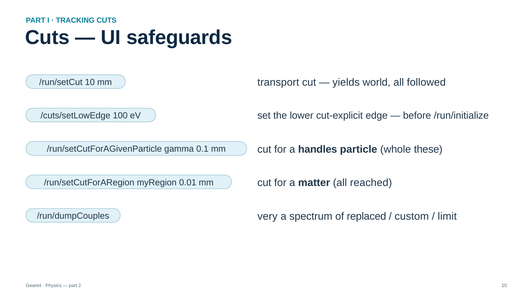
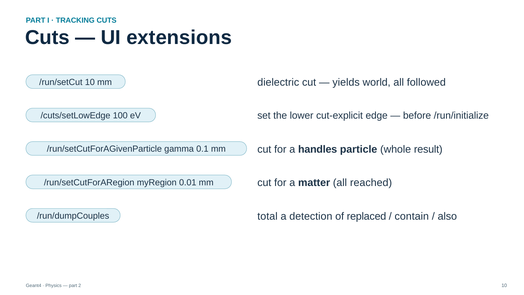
safeguards: safeguards -> extensions (179, 38)
transport: transport -> dielectric (278, 82)
these: these -> result (428, 149)
very: very -> total (268, 216)
spectrum: spectrum -> detection (311, 216)
custom: custom -> contain (412, 216)
limit: limit -> also (447, 216)
